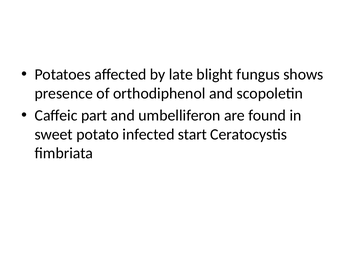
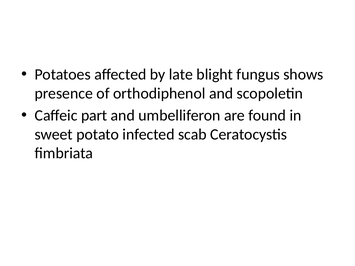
start: start -> scab (192, 134)
